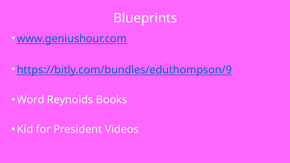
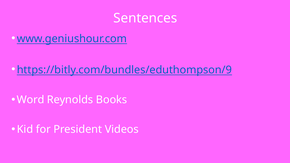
Blueprints: Blueprints -> Sentences (145, 18)
